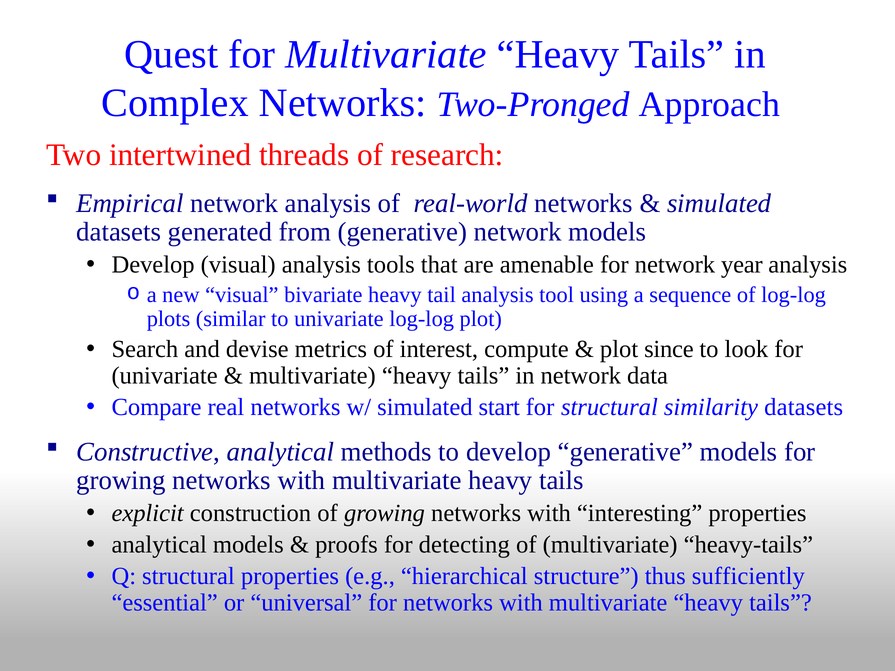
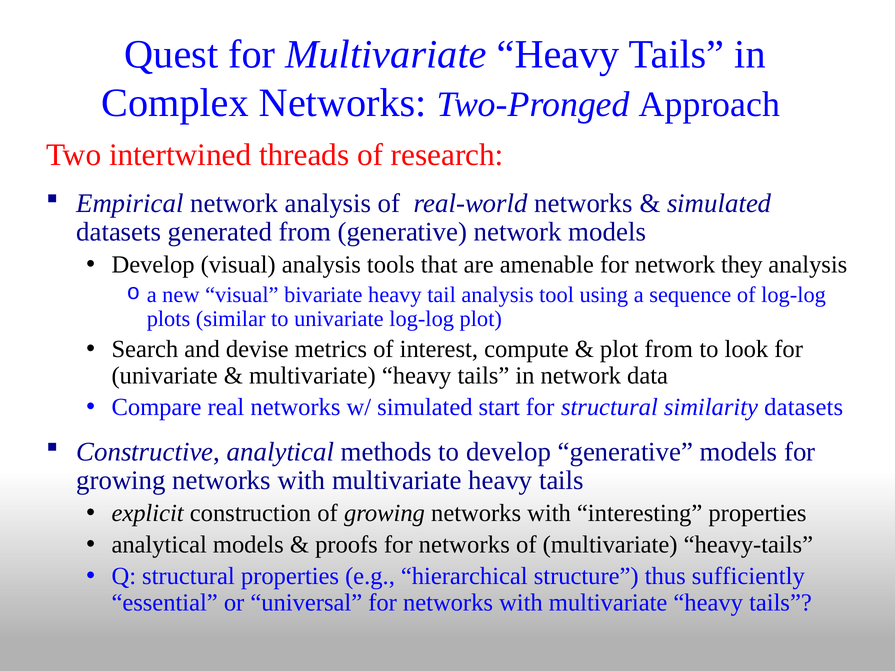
year: year -> they (742, 265)
plot since: since -> from (669, 349)
proofs for detecting: detecting -> networks (464, 545)
